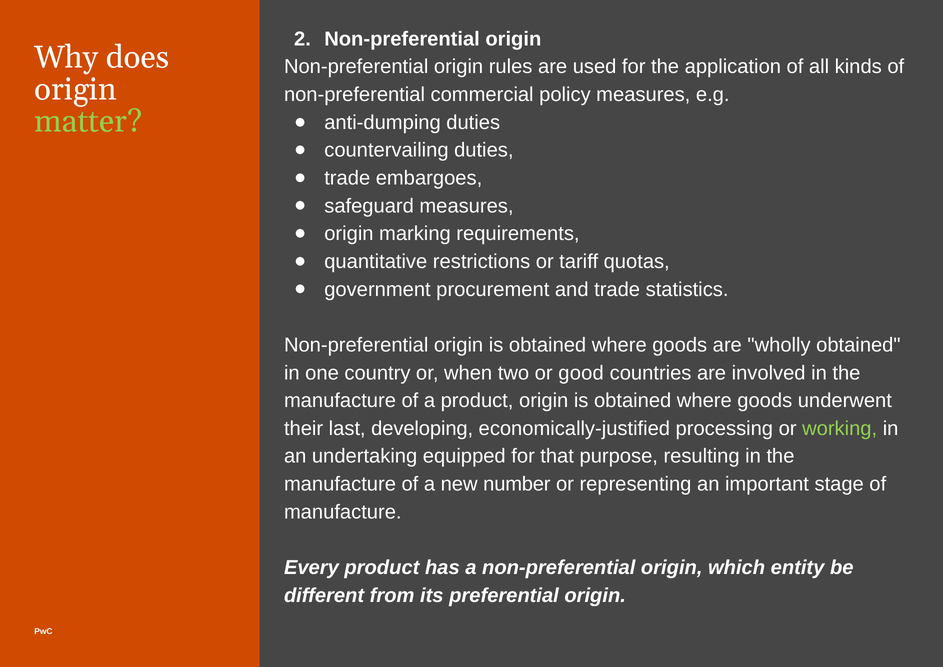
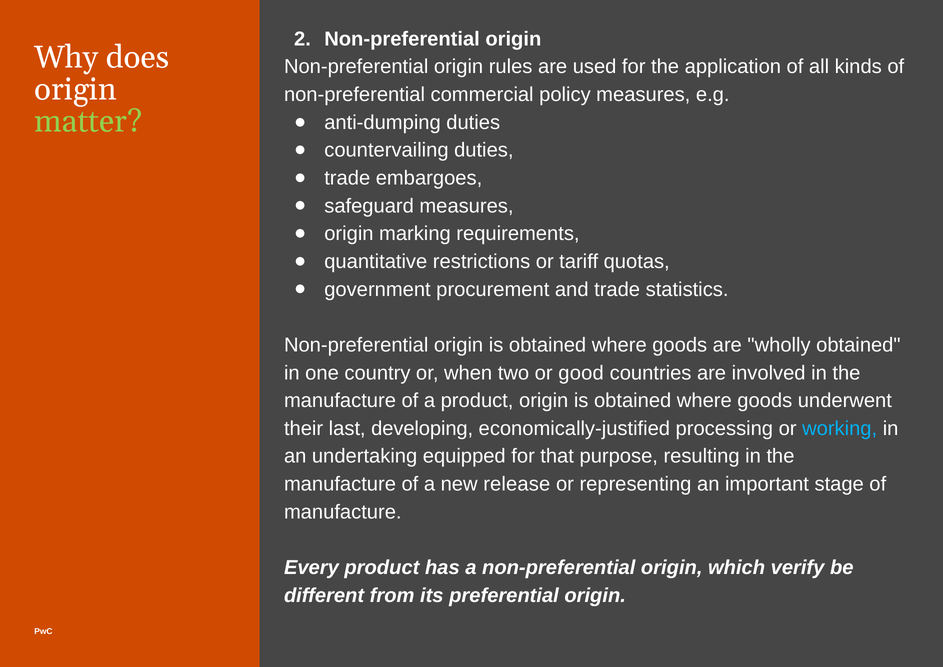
working colour: light green -> light blue (840, 428)
number: number -> release (517, 484)
entity: entity -> verify (798, 567)
